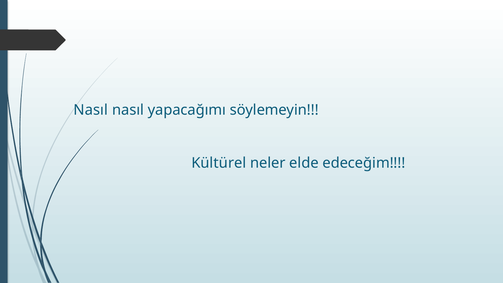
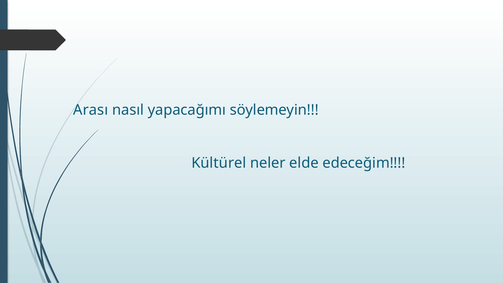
Nasıl: Nasıl -> Arası (91, 110)
